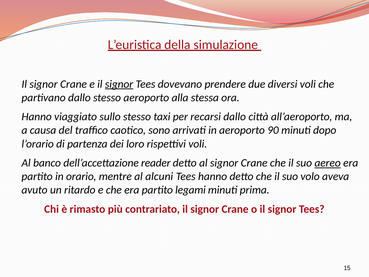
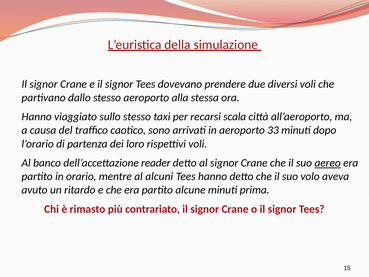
signor underline: present -> none (119, 84)
recarsi dallo: dallo -> scala (235, 117)
90: 90 -> 33 (273, 130)
legami: legami -> alcune (190, 190)
